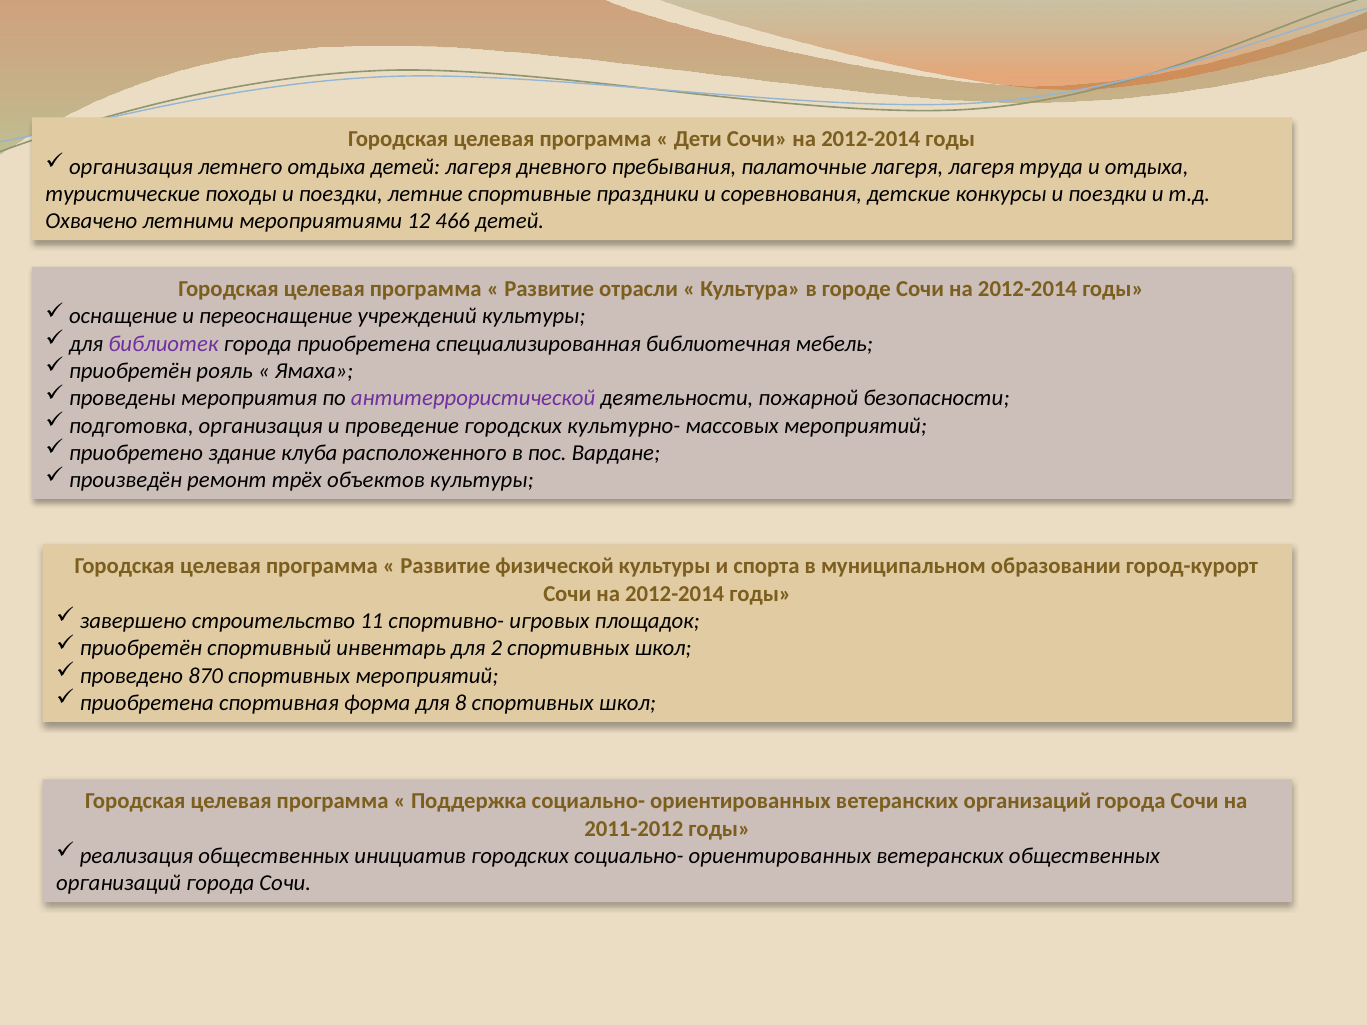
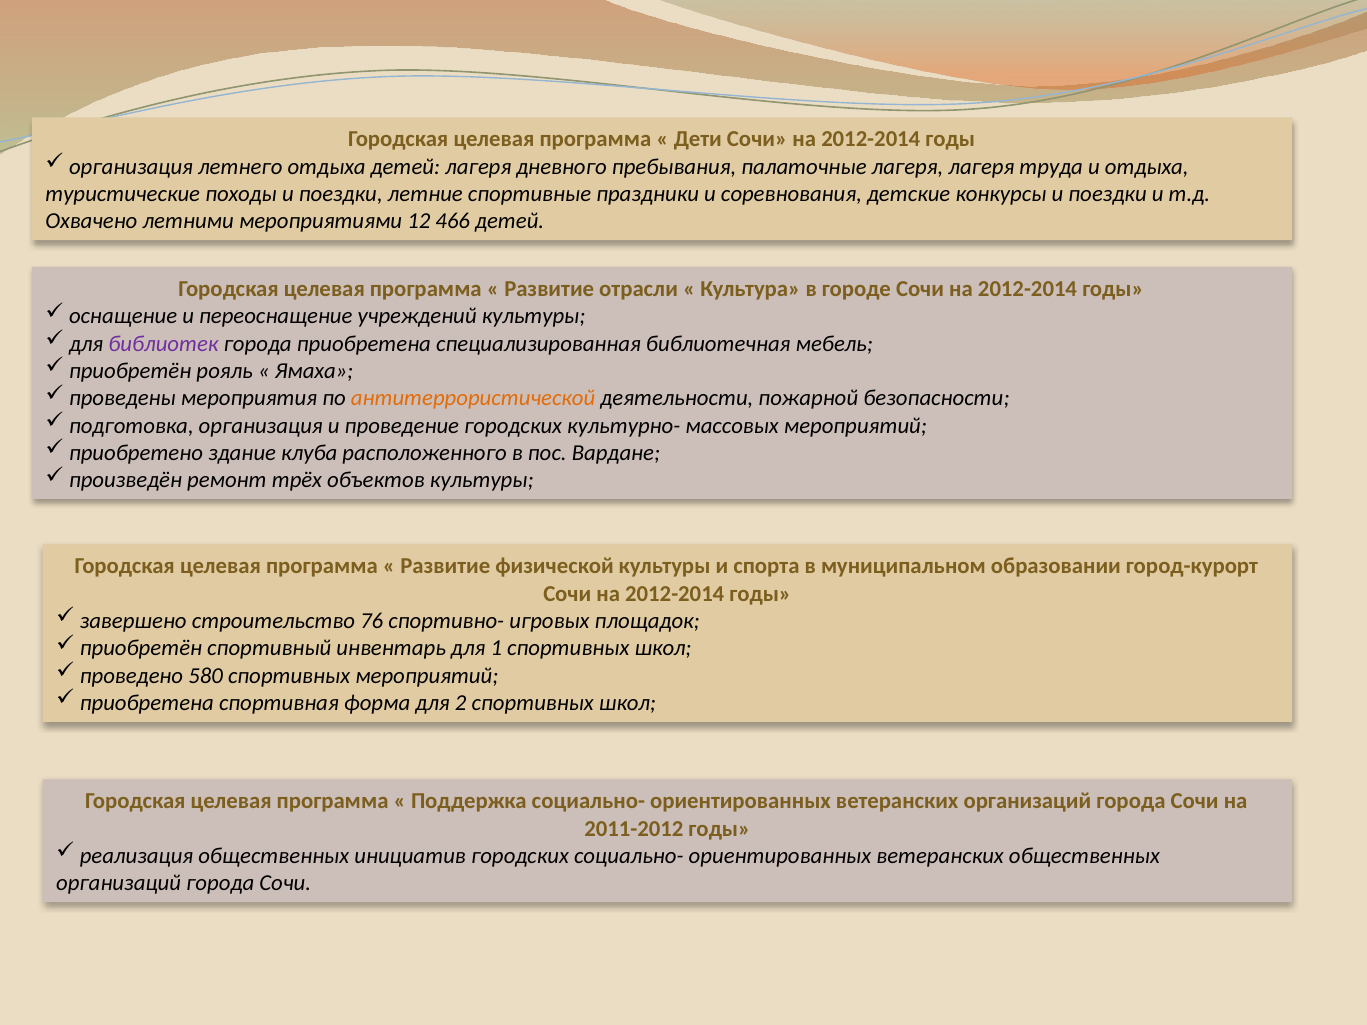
антитеррористической colour: purple -> orange (473, 398)
11: 11 -> 76 (372, 621)
2: 2 -> 1 (496, 649)
870: 870 -> 580 (206, 676)
8: 8 -> 2 (461, 703)
